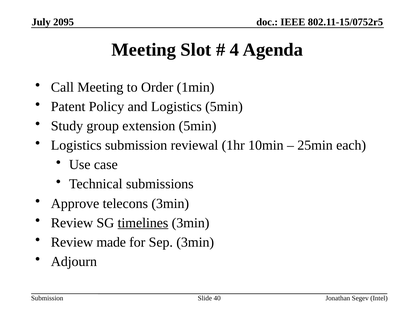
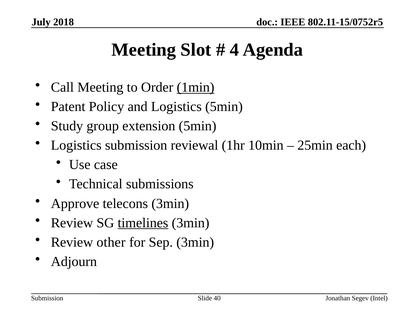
2095: 2095 -> 2018 (64, 22)
1min underline: none -> present (196, 87)
made: made -> other (111, 242)
